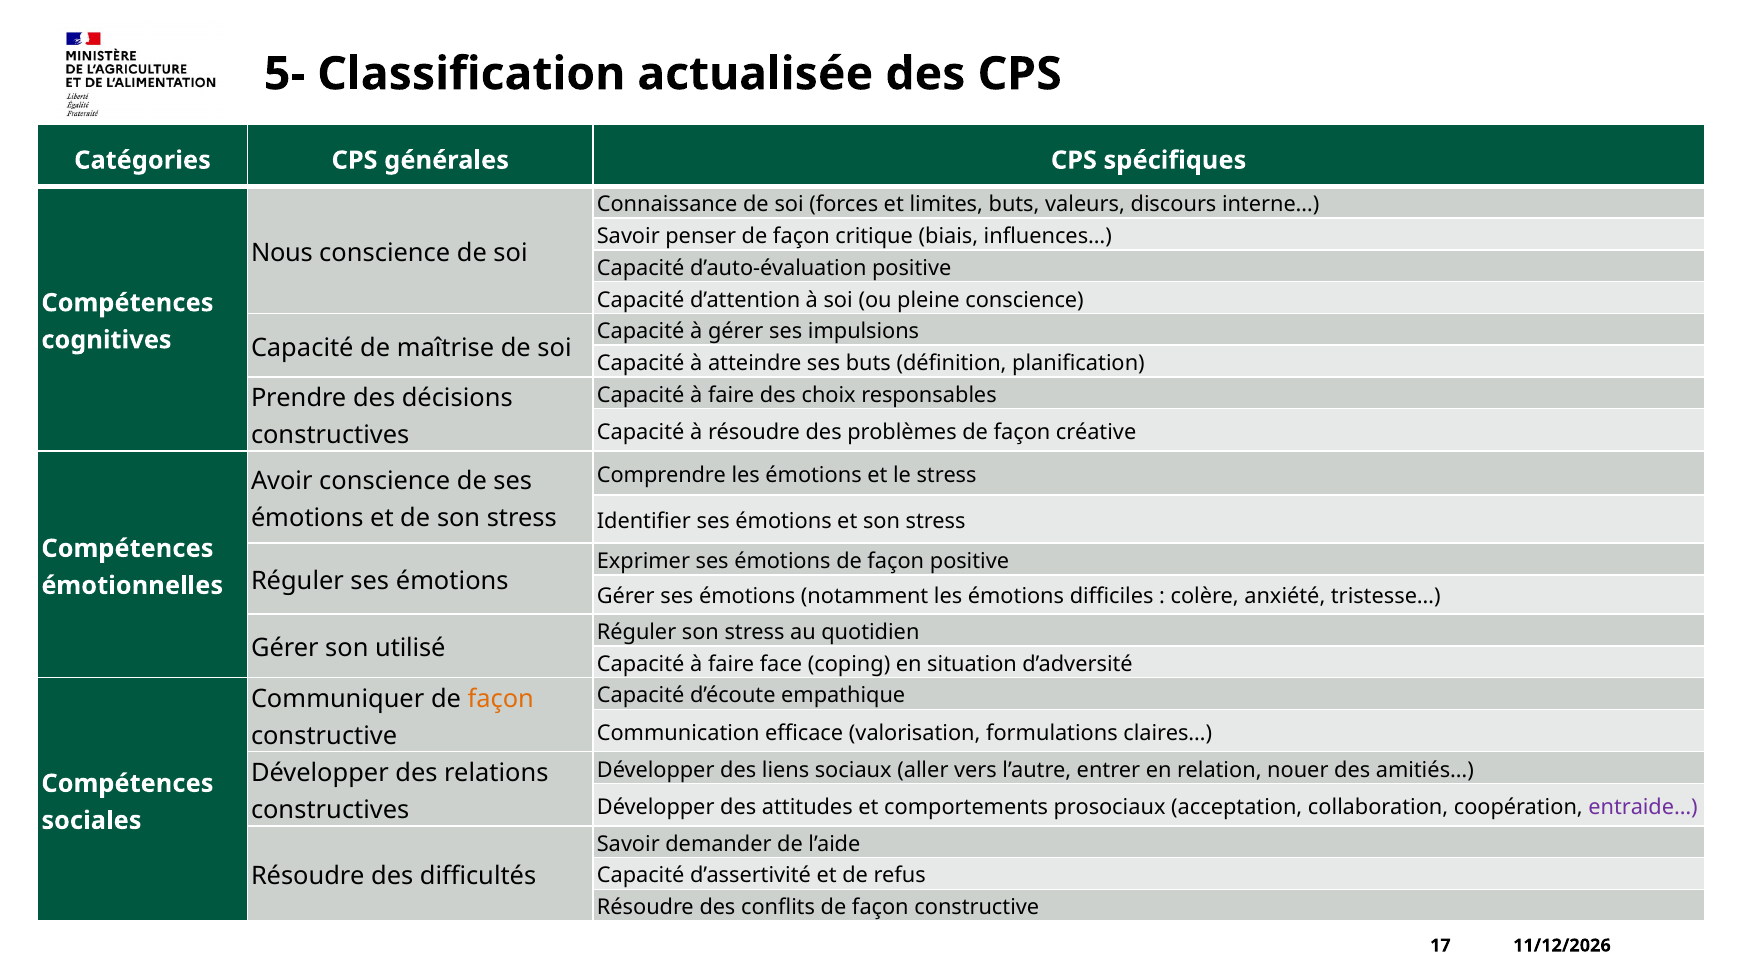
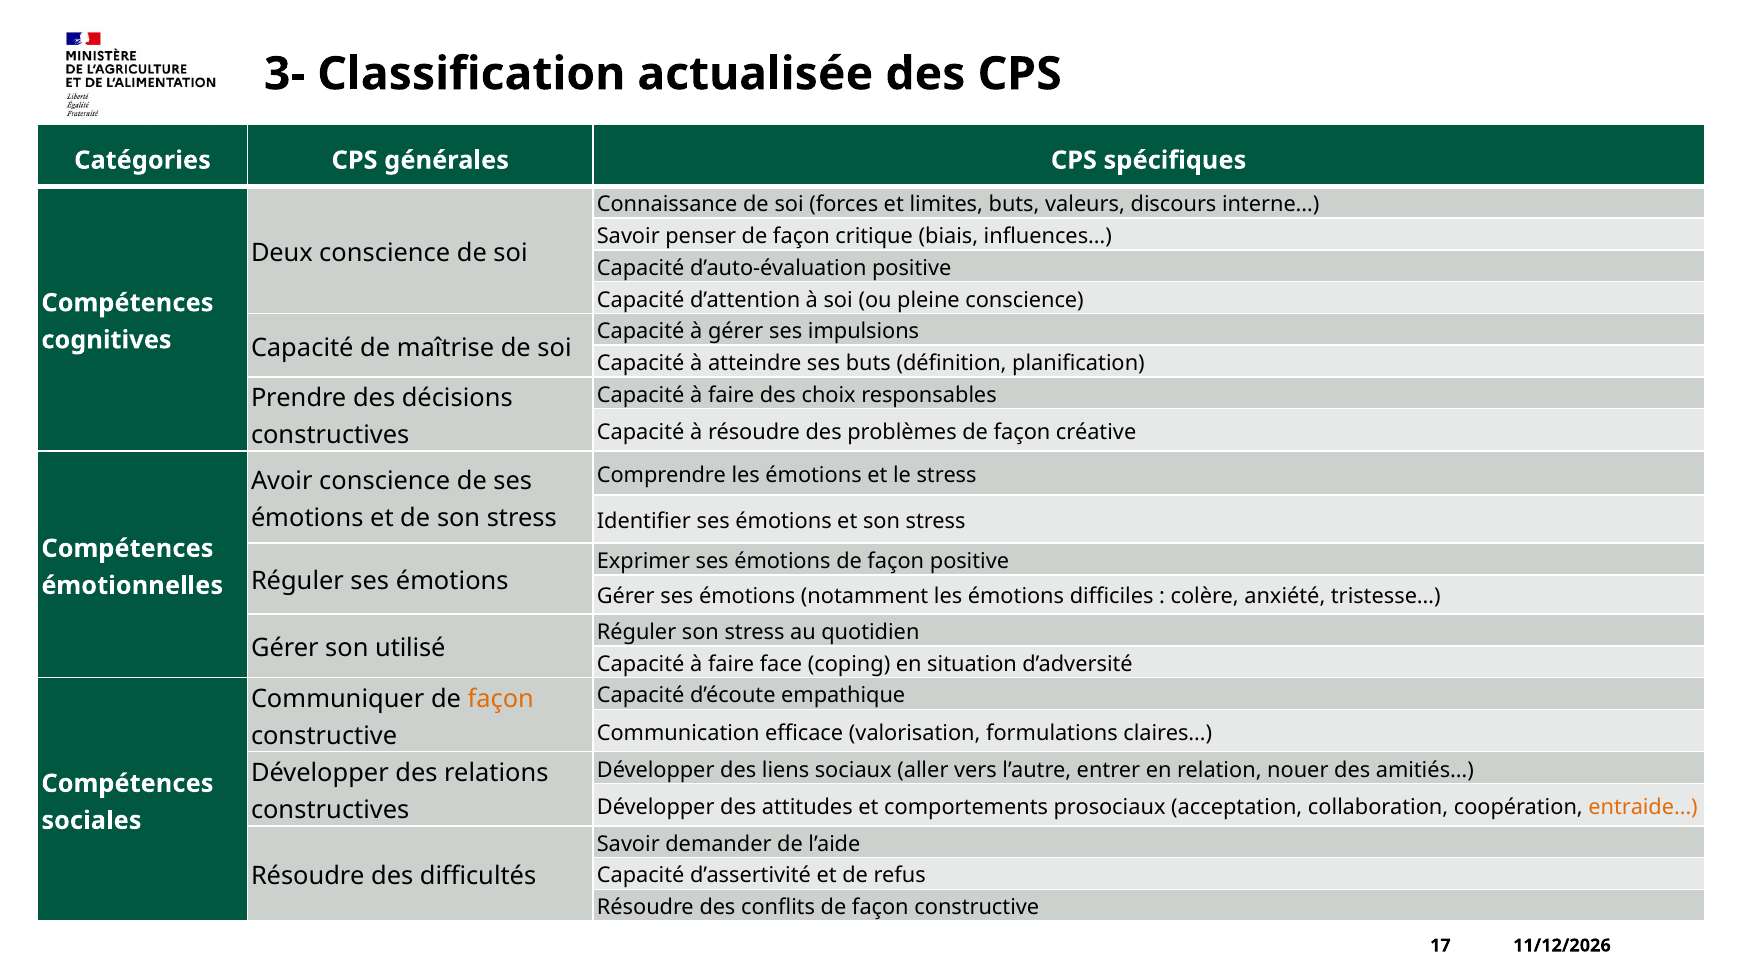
5-: 5- -> 3- (285, 74)
Nous: Nous -> Deux (282, 253)
entraide… colour: purple -> orange (1643, 807)
